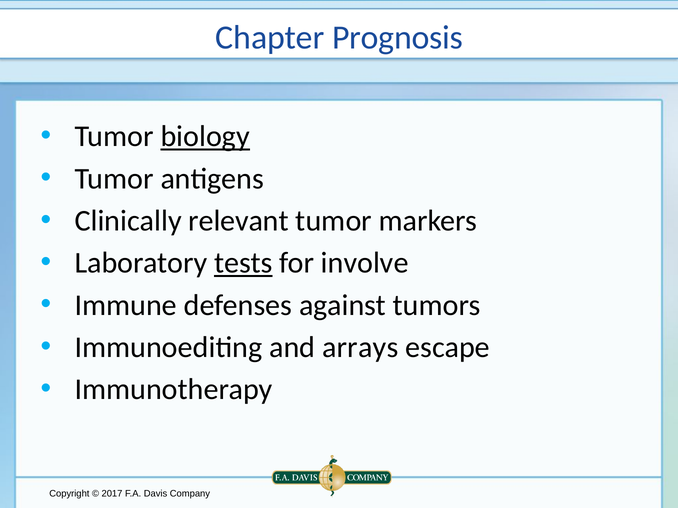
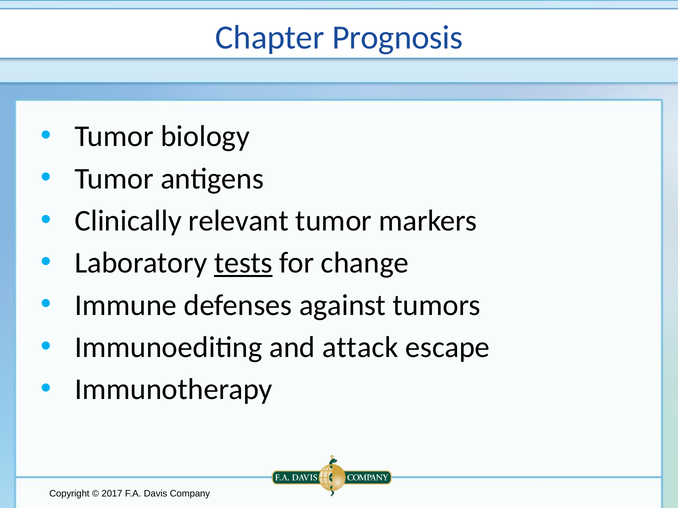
biology underline: present -> none (205, 137)
involve: involve -> change (365, 263)
arrays: arrays -> attack (360, 348)
